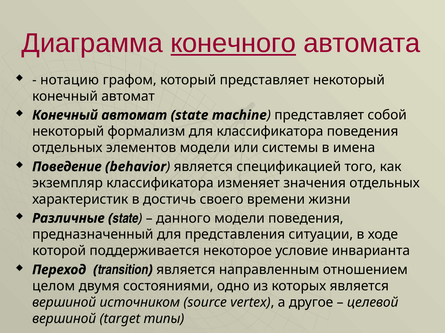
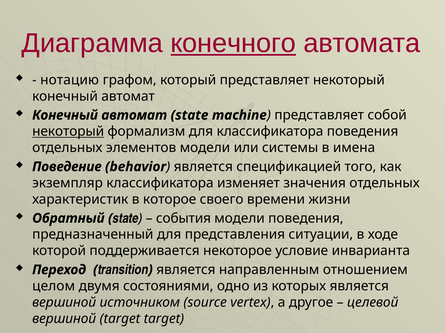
некоторый underline: none -> present (68, 132)
достичь: достичь -> которое (170, 200)
Различные: Различные -> Обратный (68, 219)
данного: данного -> события (183, 219)
target типы: типы -> target (164, 319)
